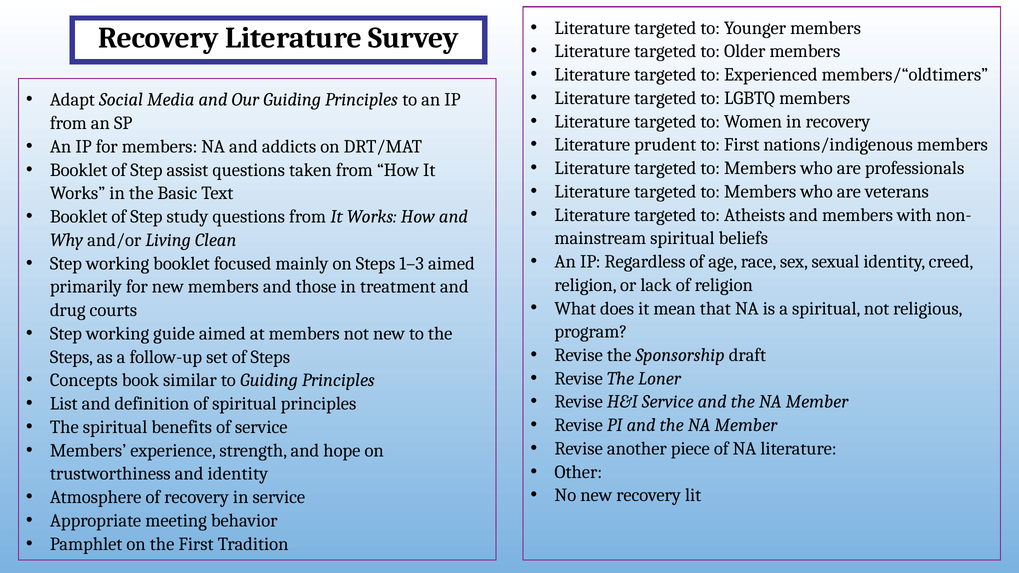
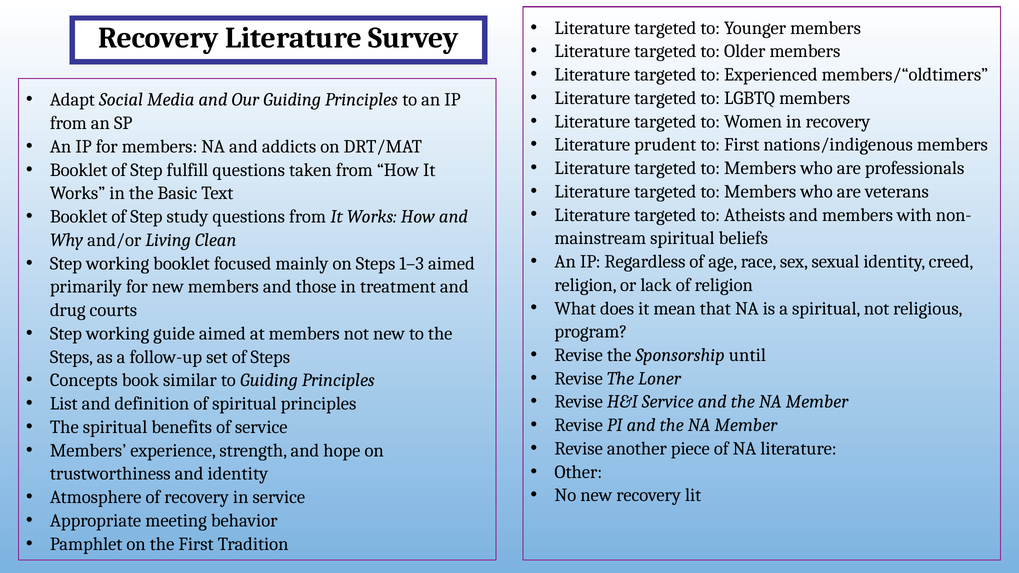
assist: assist -> fulfill (187, 170)
draft: draft -> until (747, 355)
